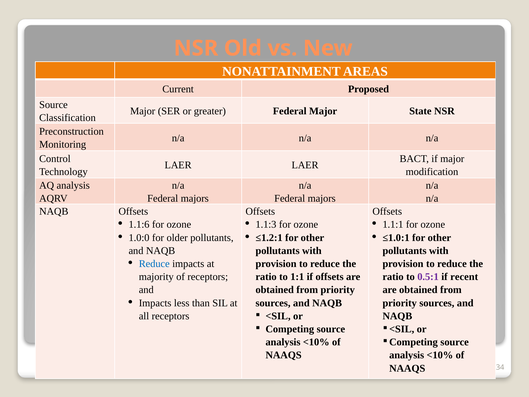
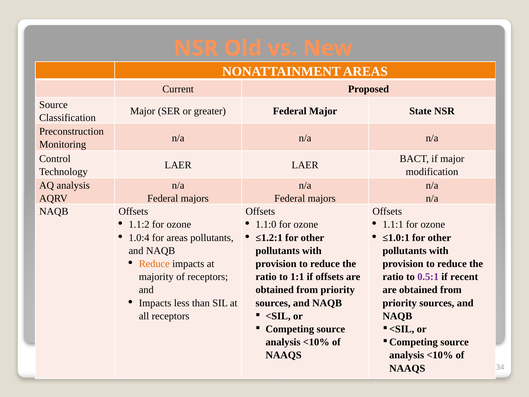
1.1:6: 1.1:6 -> 1.1:2 (139, 224)
1.1:3: 1.1:3 -> 1.1:0 (266, 224)
1.0:0: 1.0:0 -> 1.0:4 (139, 238)
for older: older -> areas (177, 238)
Reduce colour: blue -> orange (154, 264)
